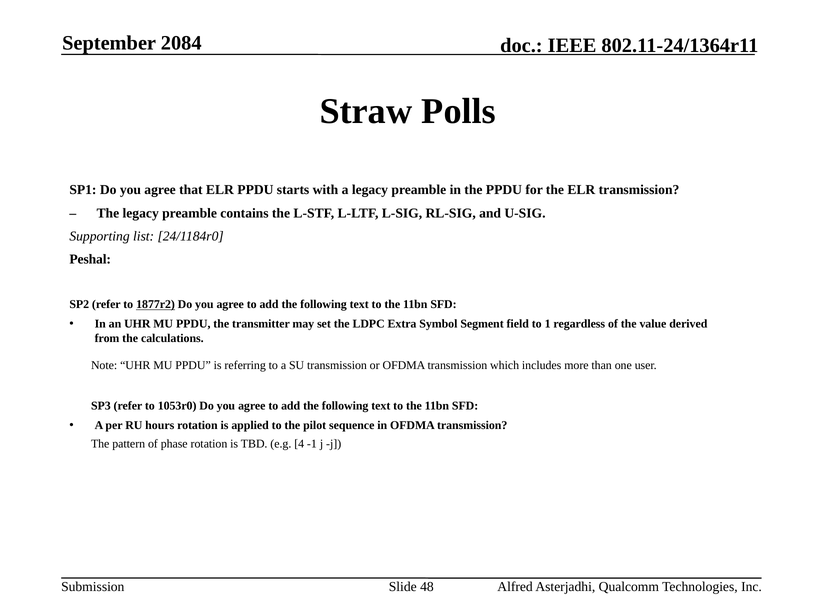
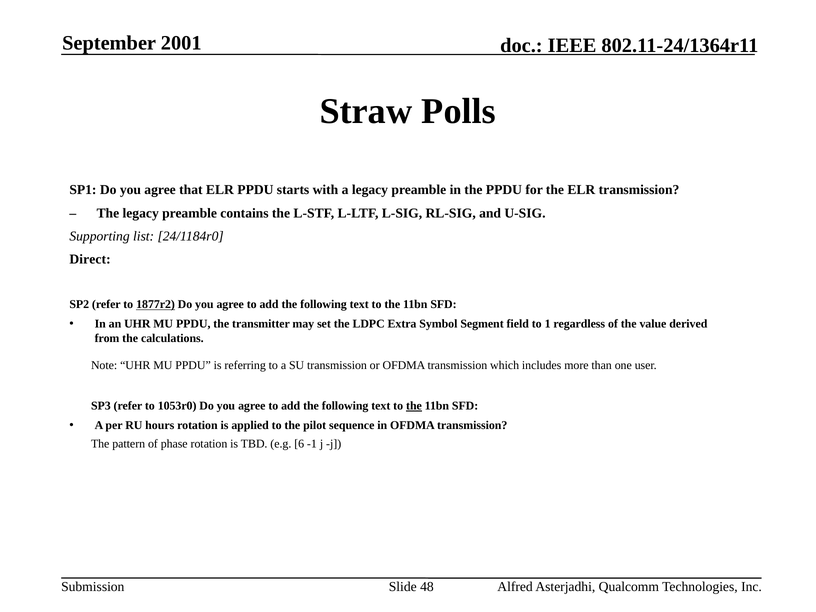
2084: 2084 -> 2001 (181, 43)
Peshal: Peshal -> Direct (90, 259)
the underline: none -> present (414, 406)
4: 4 -> 6 (299, 444)
